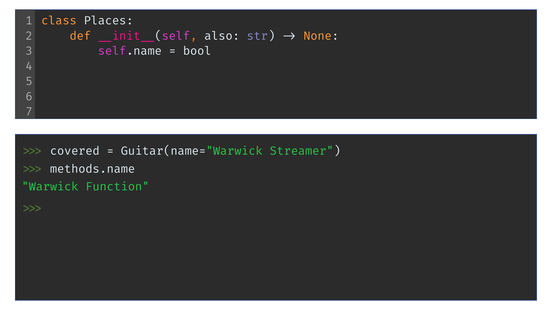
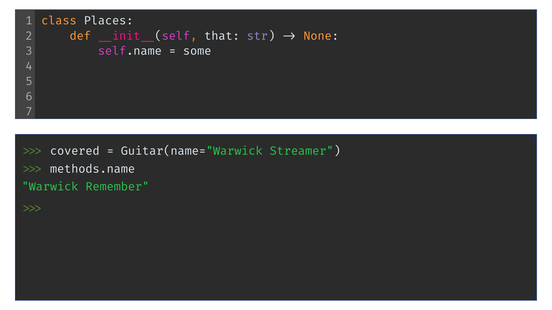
also: also -> that (222, 36)
bool: bool -> some (197, 51)
Function: Function -> Remember (117, 187)
